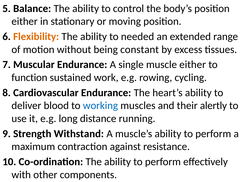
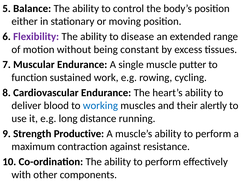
Flexibility colour: orange -> purple (36, 36)
needed: needed -> disease (138, 36)
muscle either: either -> putter (193, 64)
Withstand: Withstand -> Productive (79, 133)
